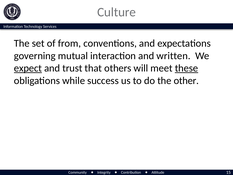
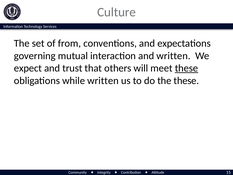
expect underline: present -> none (28, 68)
while success: success -> written (103, 81)
the other: other -> these (186, 81)
